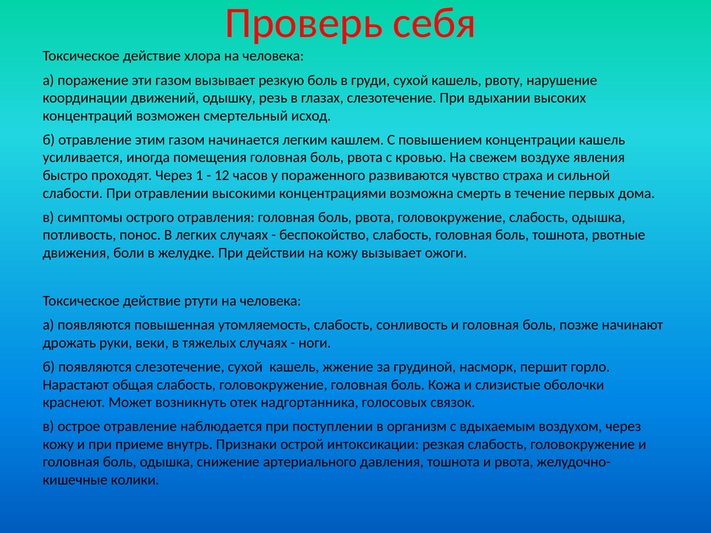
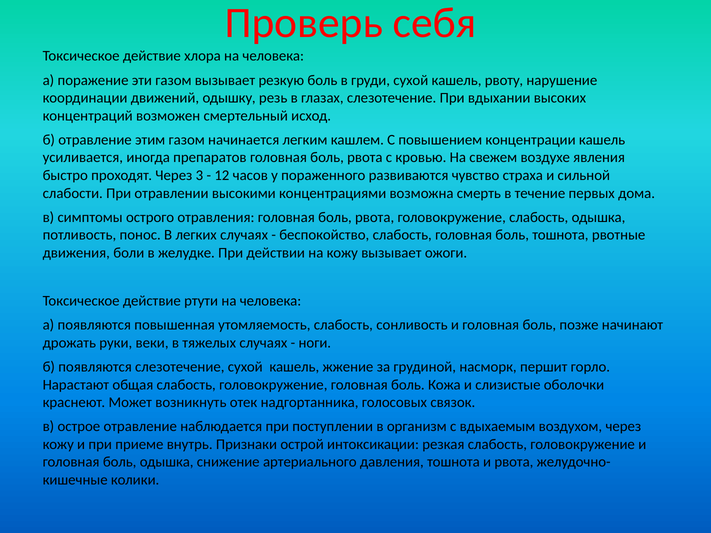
помещения: помещения -> препаратов (210, 158)
1: 1 -> 3 (199, 175)
